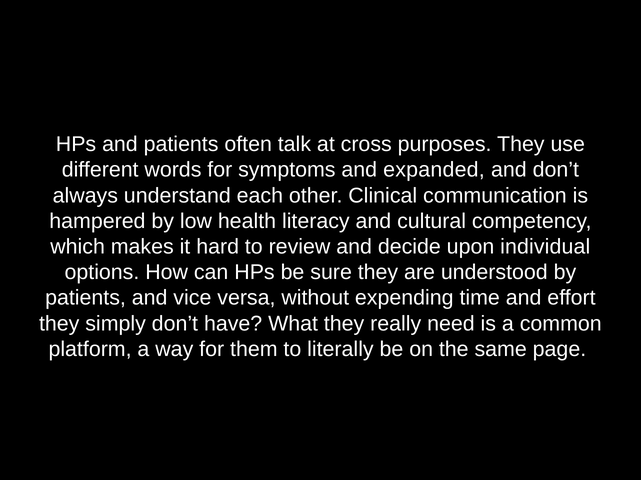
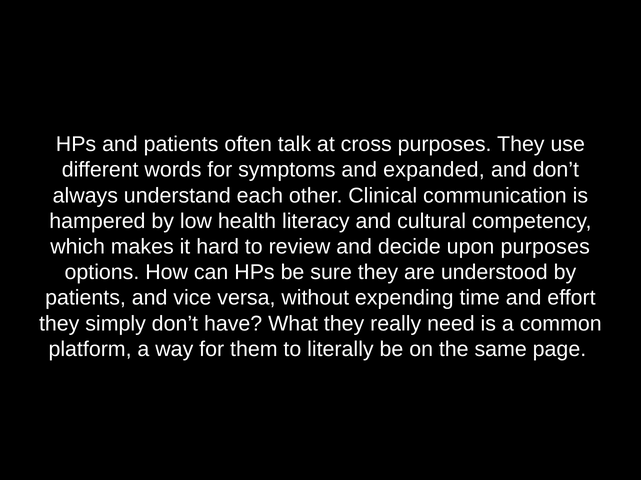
upon individual: individual -> purposes (545, 247)
